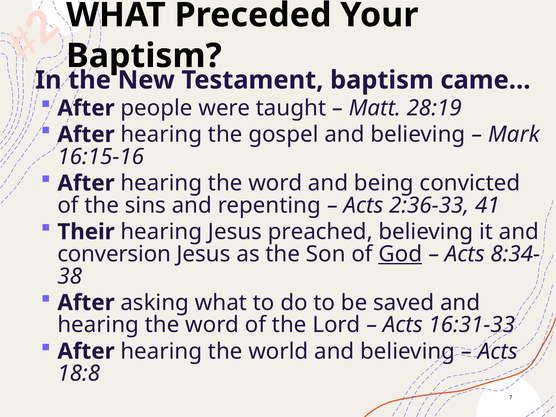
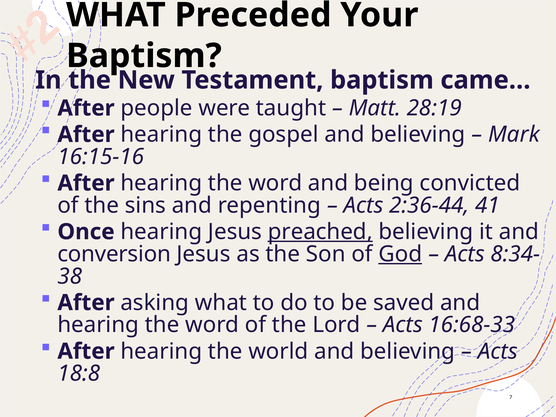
2:36-33: 2:36-33 -> 2:36-44 (429, 205)
Their: Their -> Once (86, 232)
preached underline: none -> present (320, 232)
16:31-33: 16:31-33 -> 16:68-33 (472, 325)
